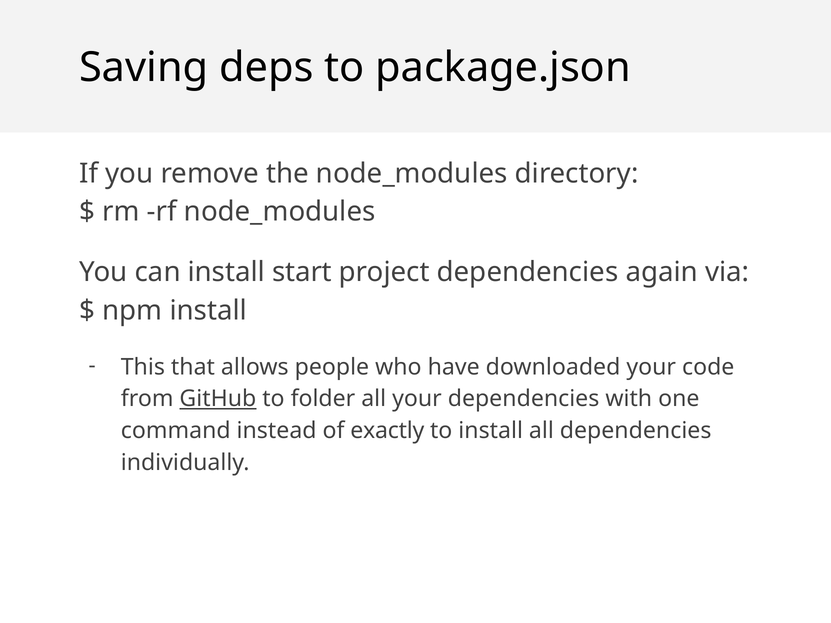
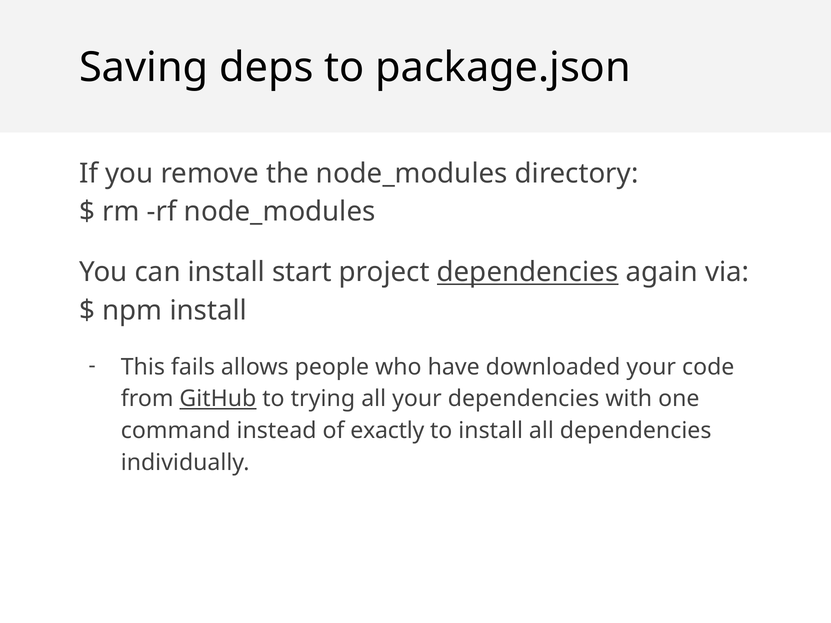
dependencies underline: none -> present (528, 272)
that: that -> fails (193, 367)
folder: folder -> trying (323, 399)
